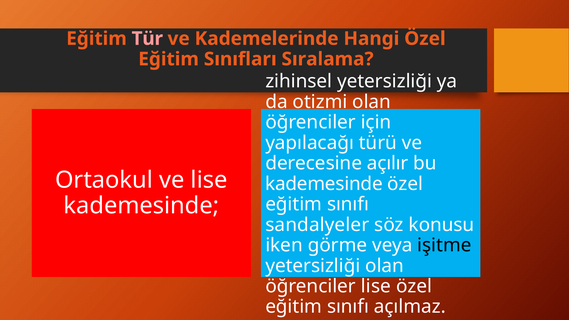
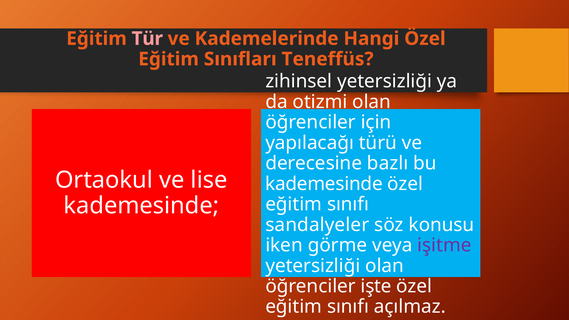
Sıralama: Sıralama -> Teneffüs (328, 59)
açılır: açılır -> bazlı (388, 163)
işitme colour: black -> purple (444, 245)
öğrenciler lise: lise -> işte (376, 286)
